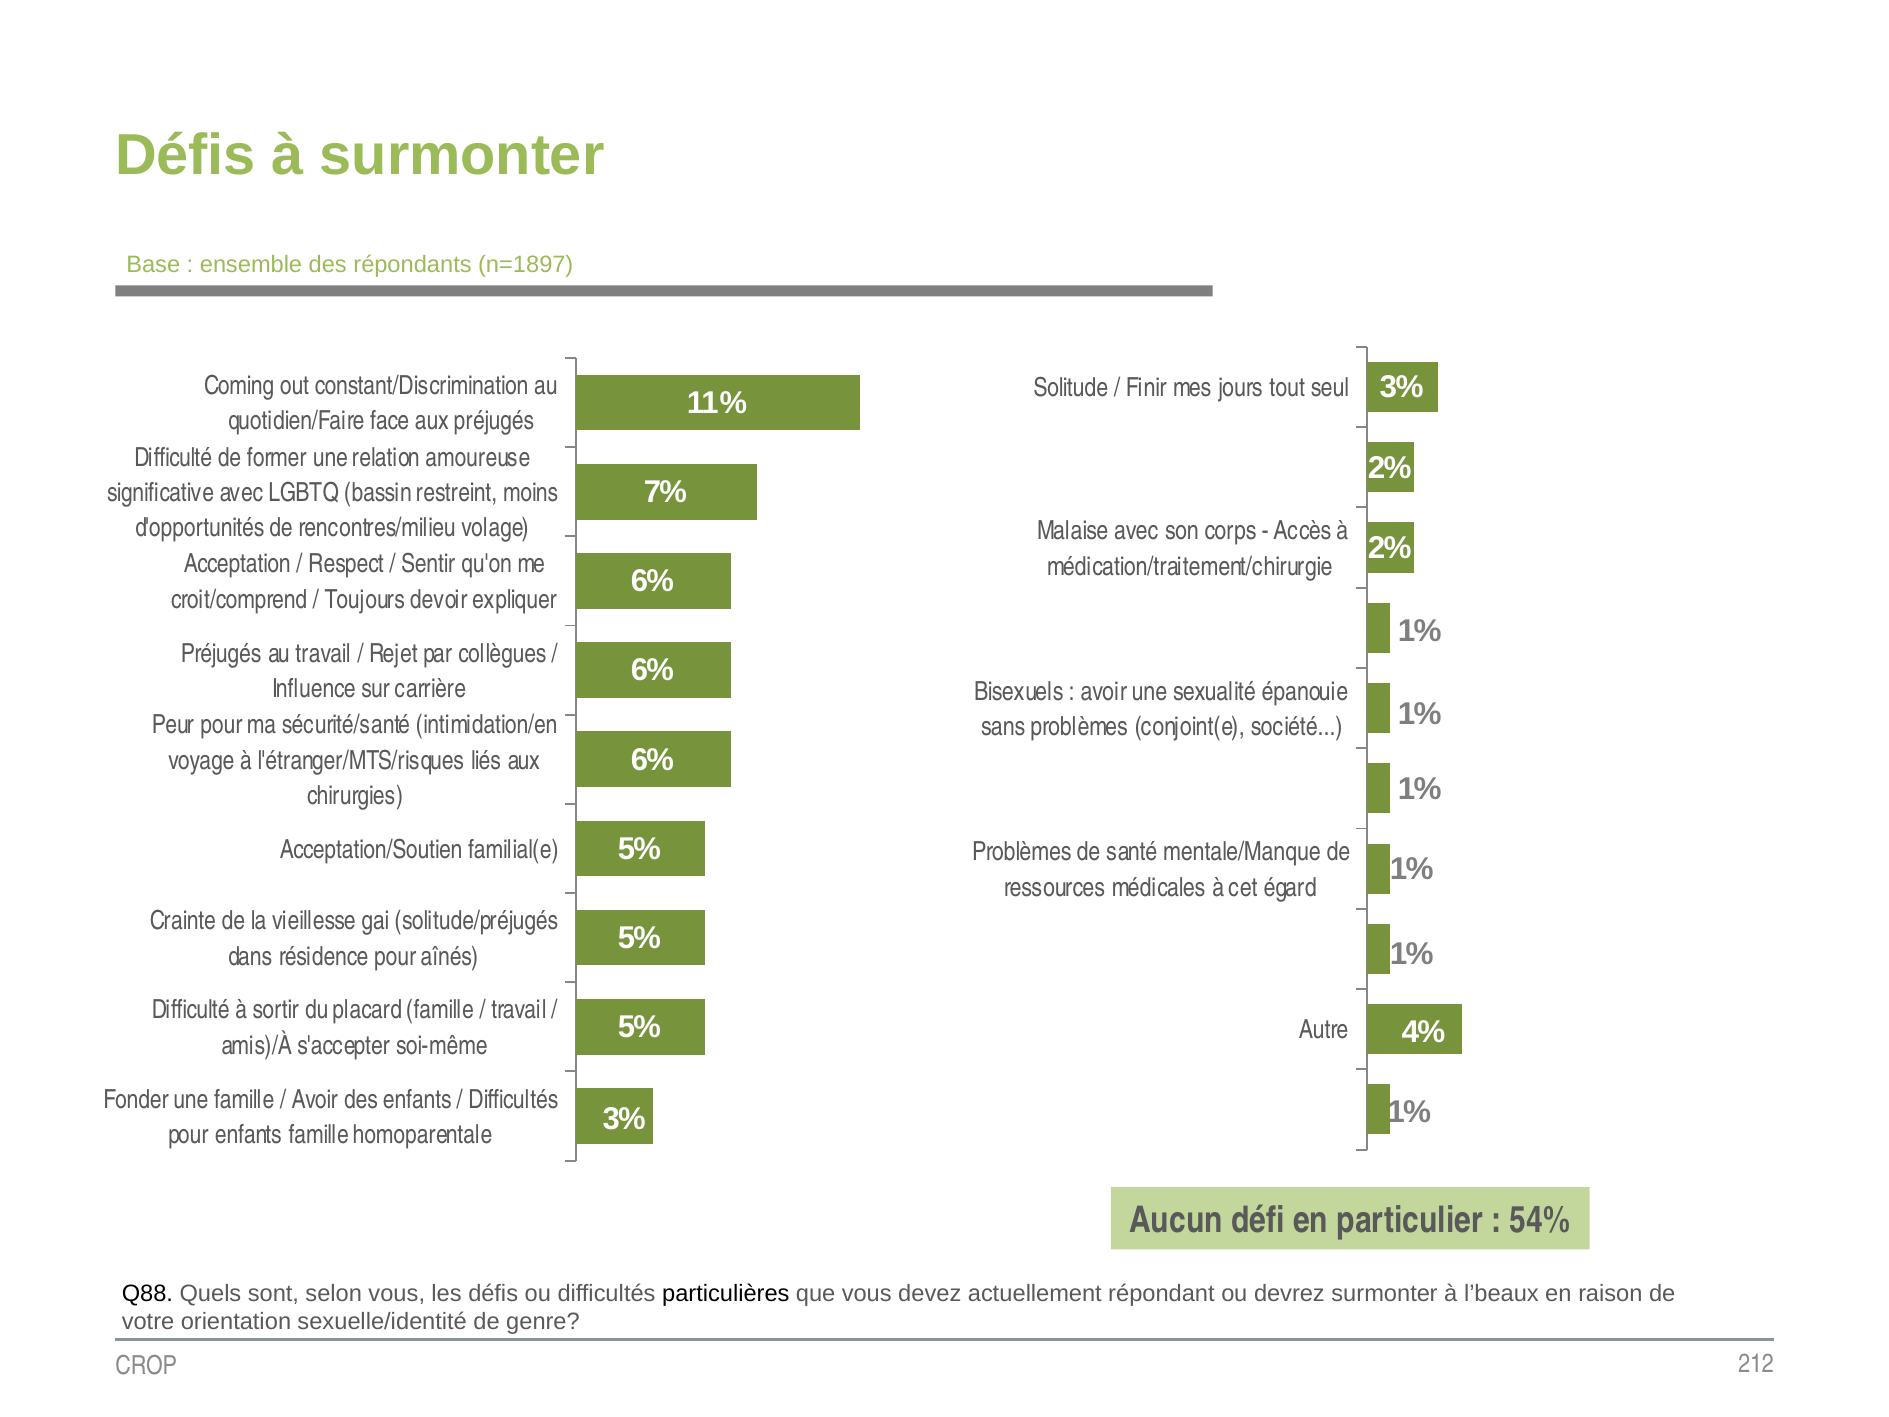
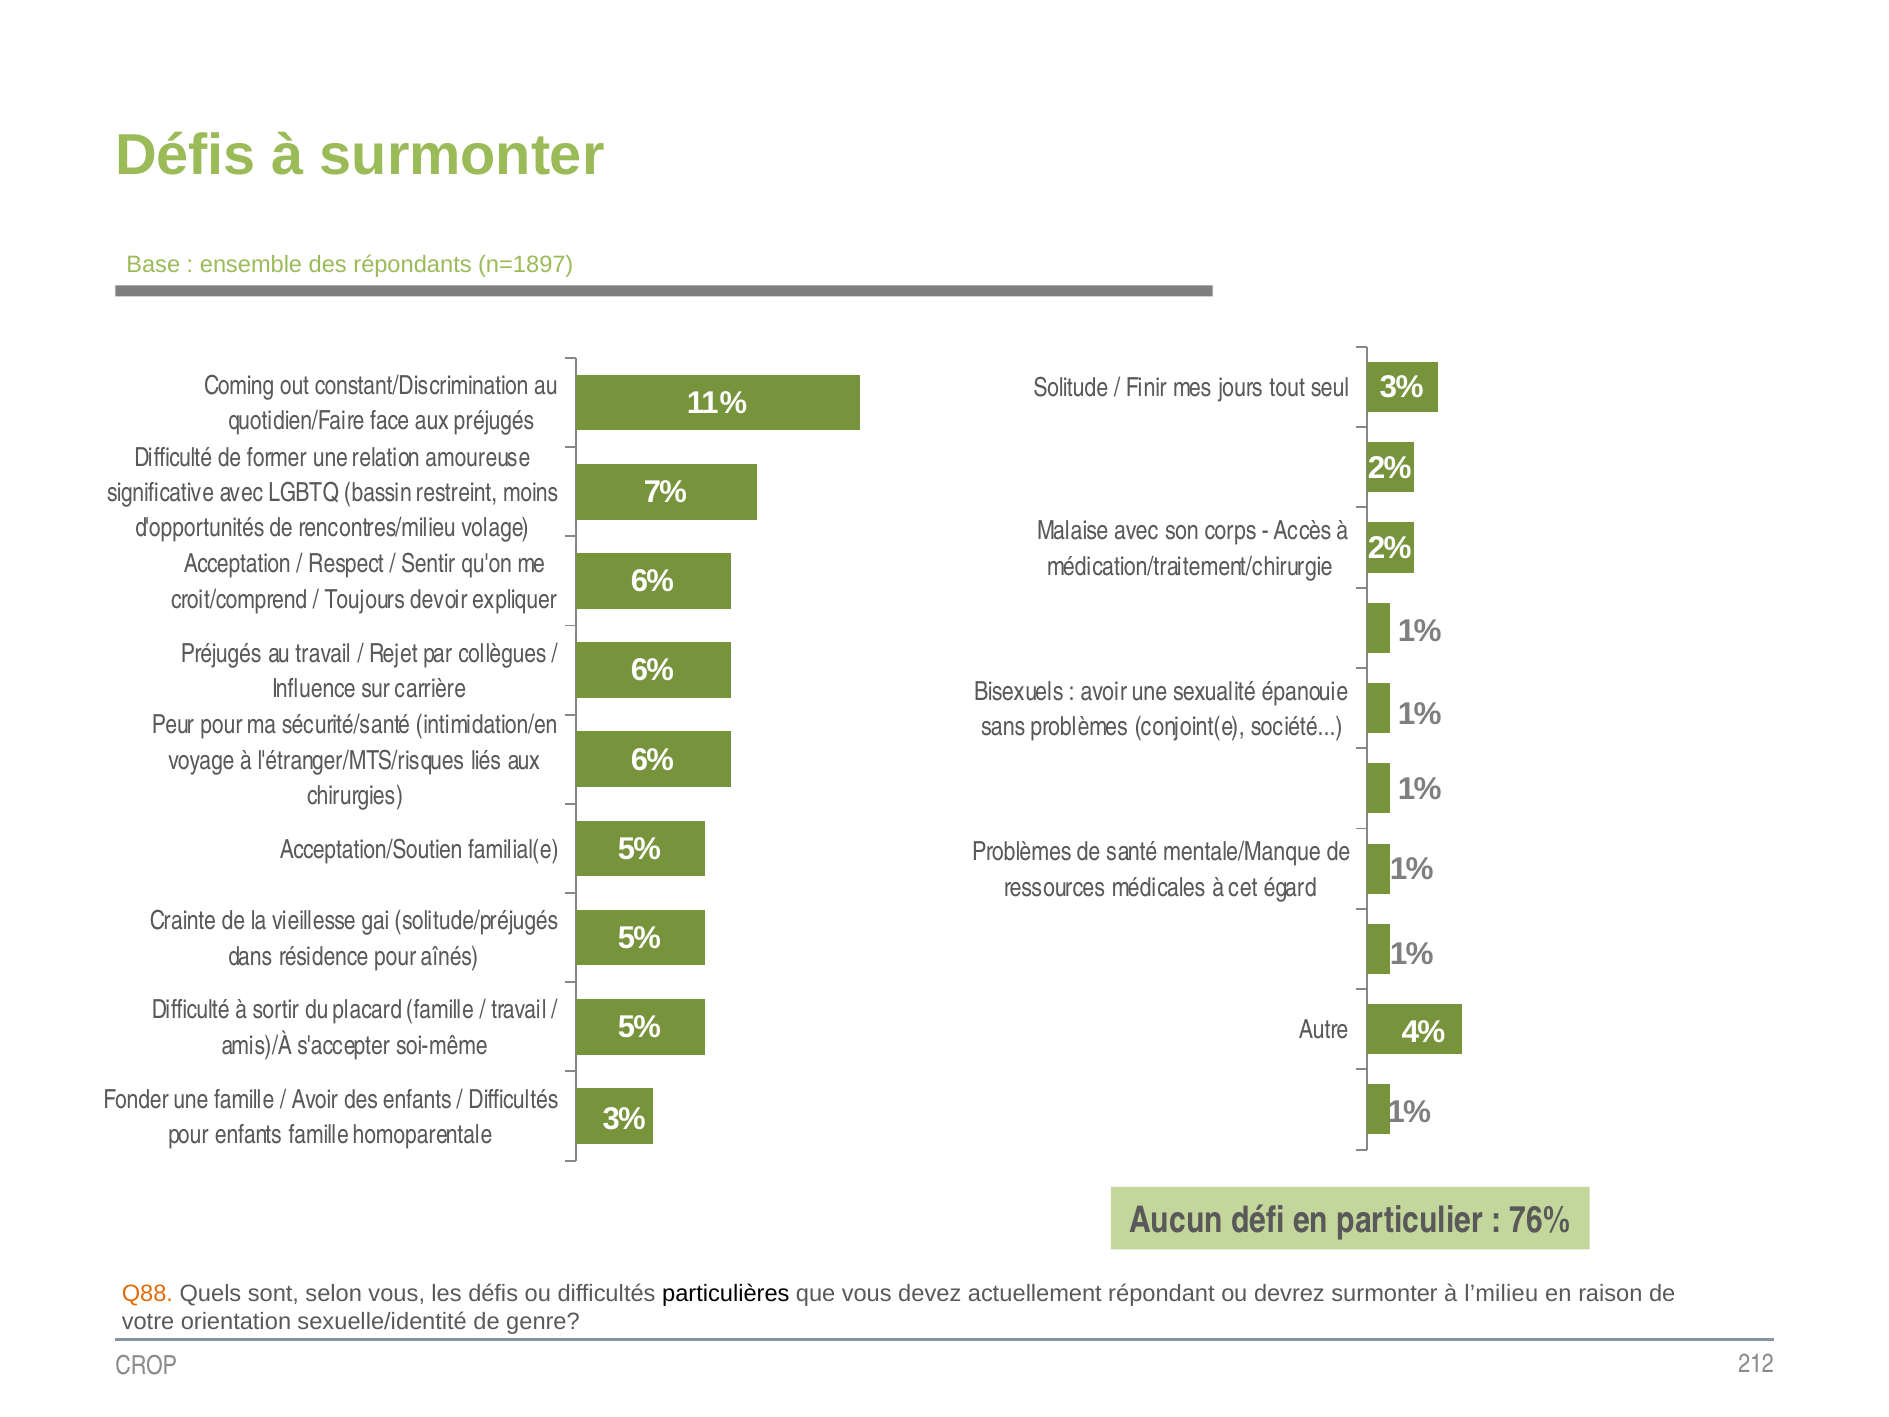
54%: 54% -> 76% (1540, 1221)
Q88 colour: black -> orange (147, 1293)
l’beaux: l’beaux -> l’milieu (1501, 1293)
